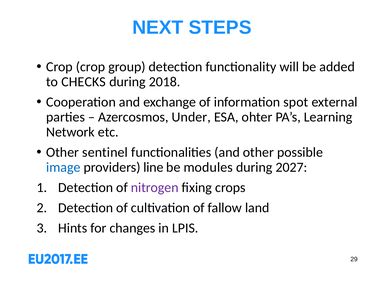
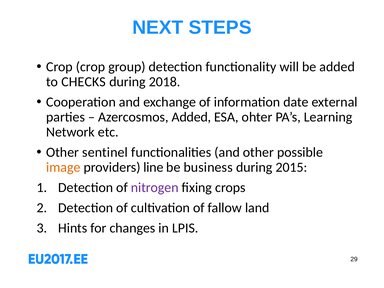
spot: spot -> date (296, 102)
Azercosmos Under: Under -> Added (191, 117)
image colour: blue -> orange (63, 167)
modules: modules -> business (208, 167)
2027: 2027 -> 2015 (291, 167)
